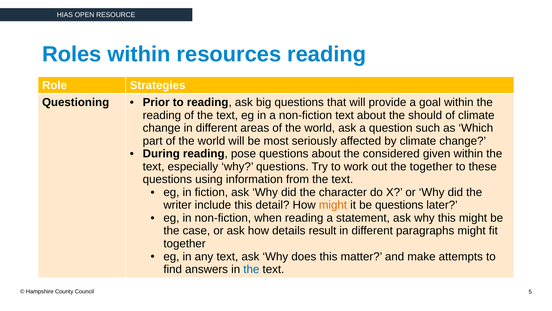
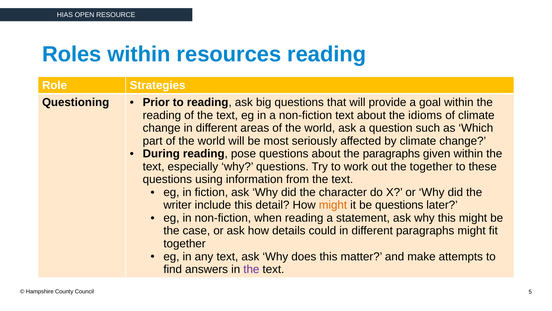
should: should -> idioms (425, 115)
the considered: considered -> paragraphs (391, 154)
result: result -> could (322, 230)
the colour: blue -> purple (251, 269)
